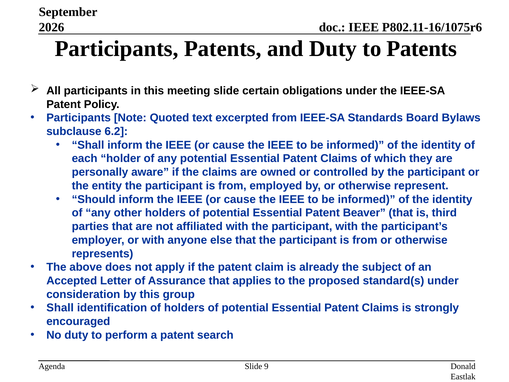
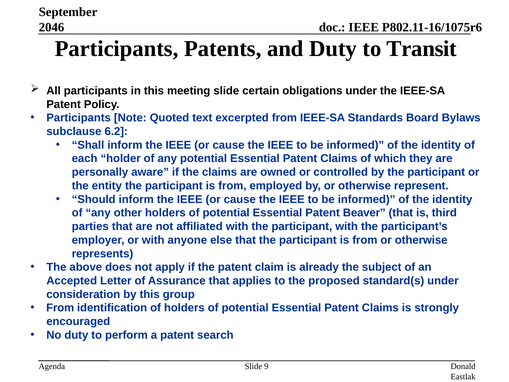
2026: 2026 -> 2046 (52, 27)
to Patents: Patents -> Transit (422, 49)
Shall: Shall -> From (60, 308)
